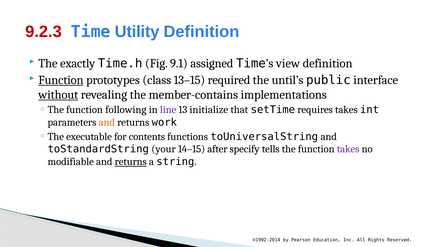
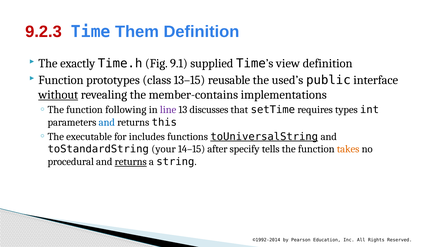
Utility: Utility -> Them (137, 32)
assigned: assigned -> supplied (212, 63)
Function underline: present -> none (61, 80)
required: required -> reusable (229, 80)
until’s: until’s -> used’s (287, 80)
initialize: initialize -> discusses (209, 110)
requires takes: takes -> types (346, 110)
and colour: orange -> blue (107, 122)
work: work -> this (164, 122)
contents: contents -> includes (147, 137)
toUniversalString underline: none -> present (264, 137)
takes colour: purple -> orange (348, 149)
modifiable: modifiable -> procedural (71, 162)
